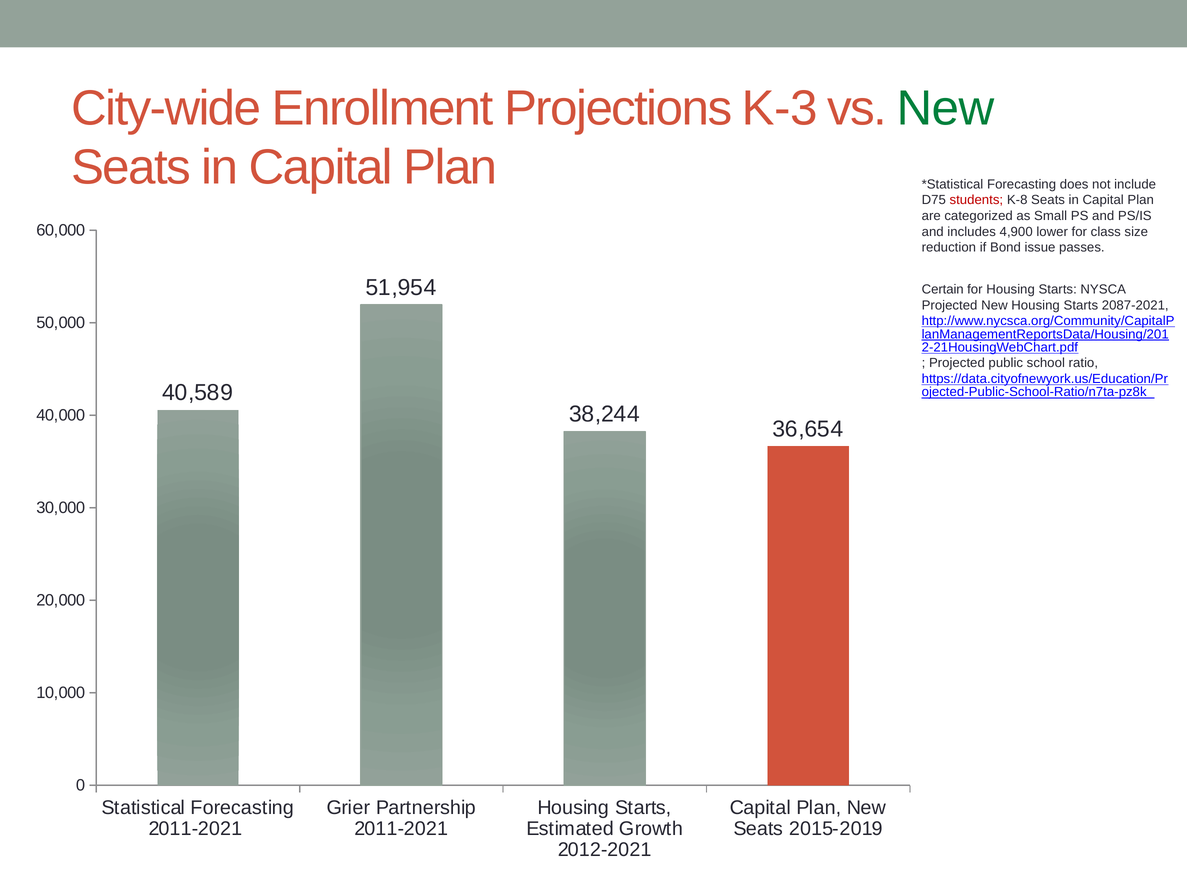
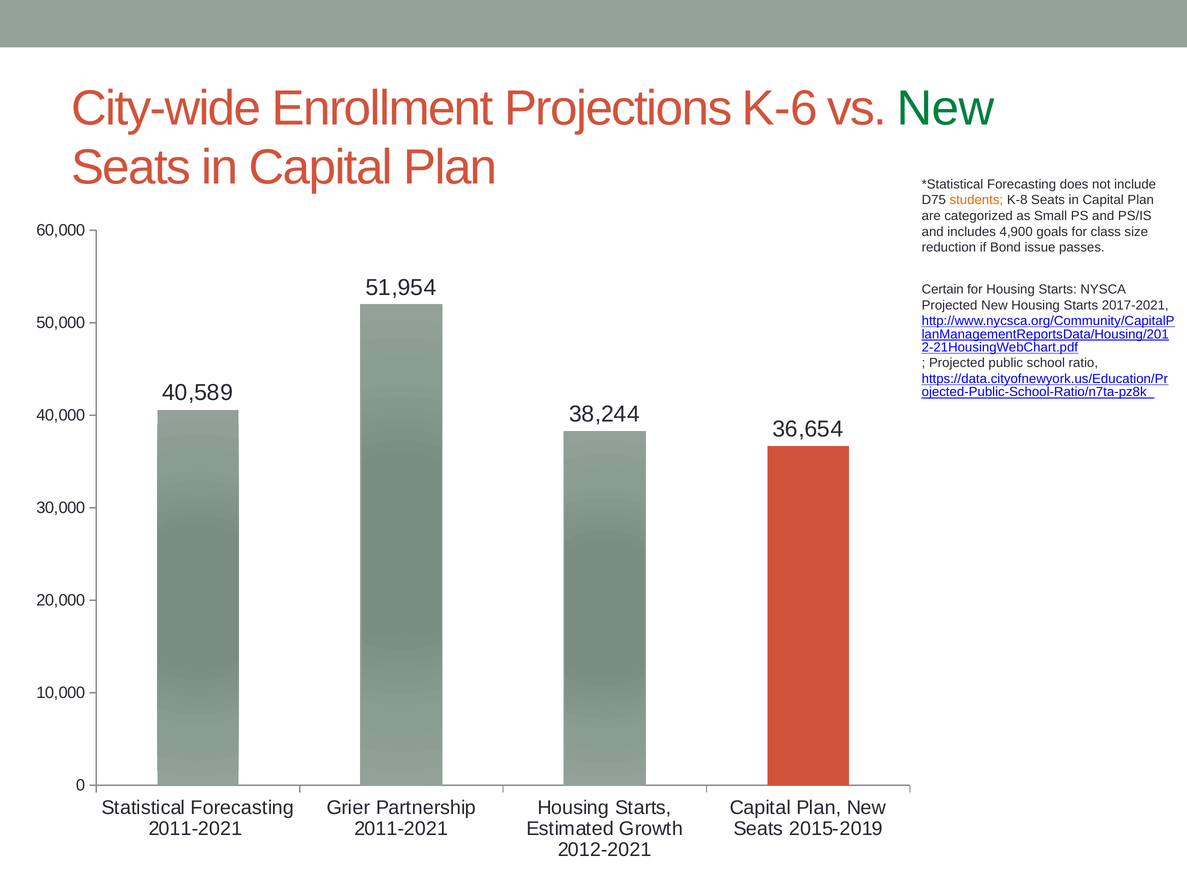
K-3: K-3 -> K-6 (780, 108)
students colour: red -> orange (976, 200)
lower: lower -> goals (1052, 232)
2087-2021: 2087-2021 -> 2017-2021 (1135, 305)
